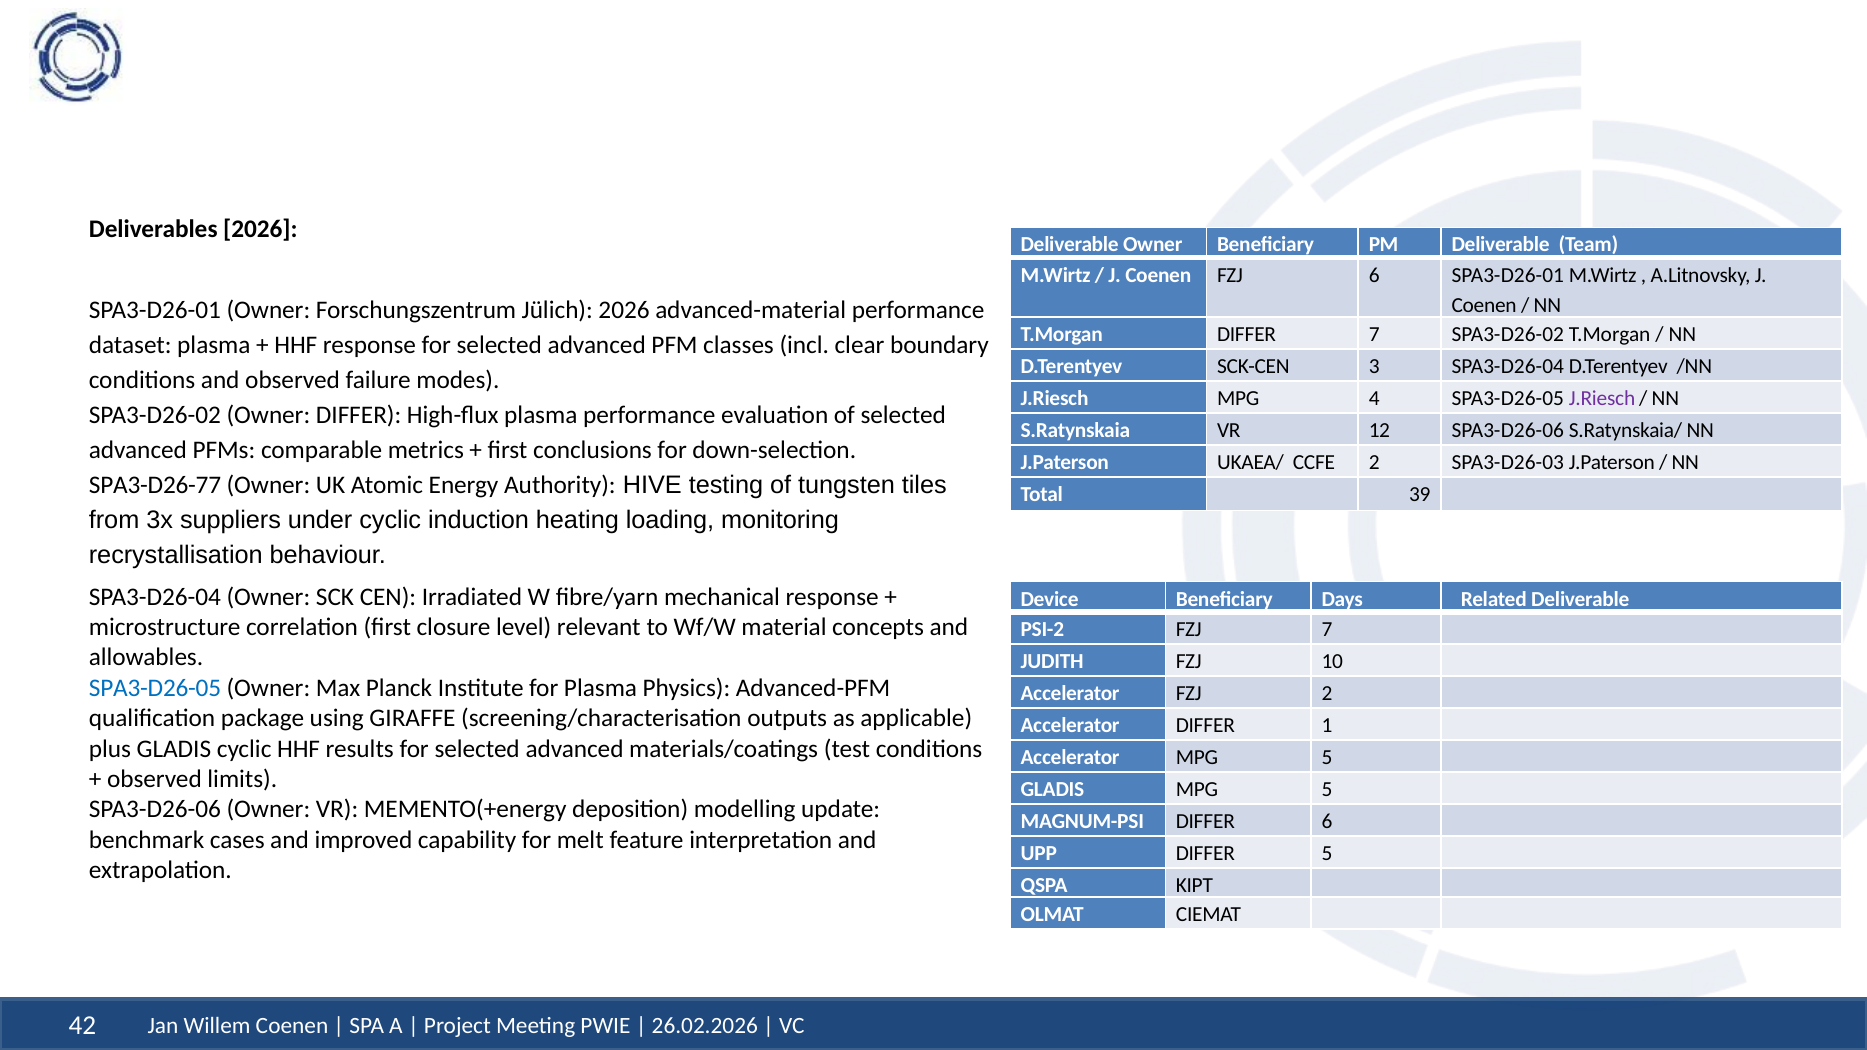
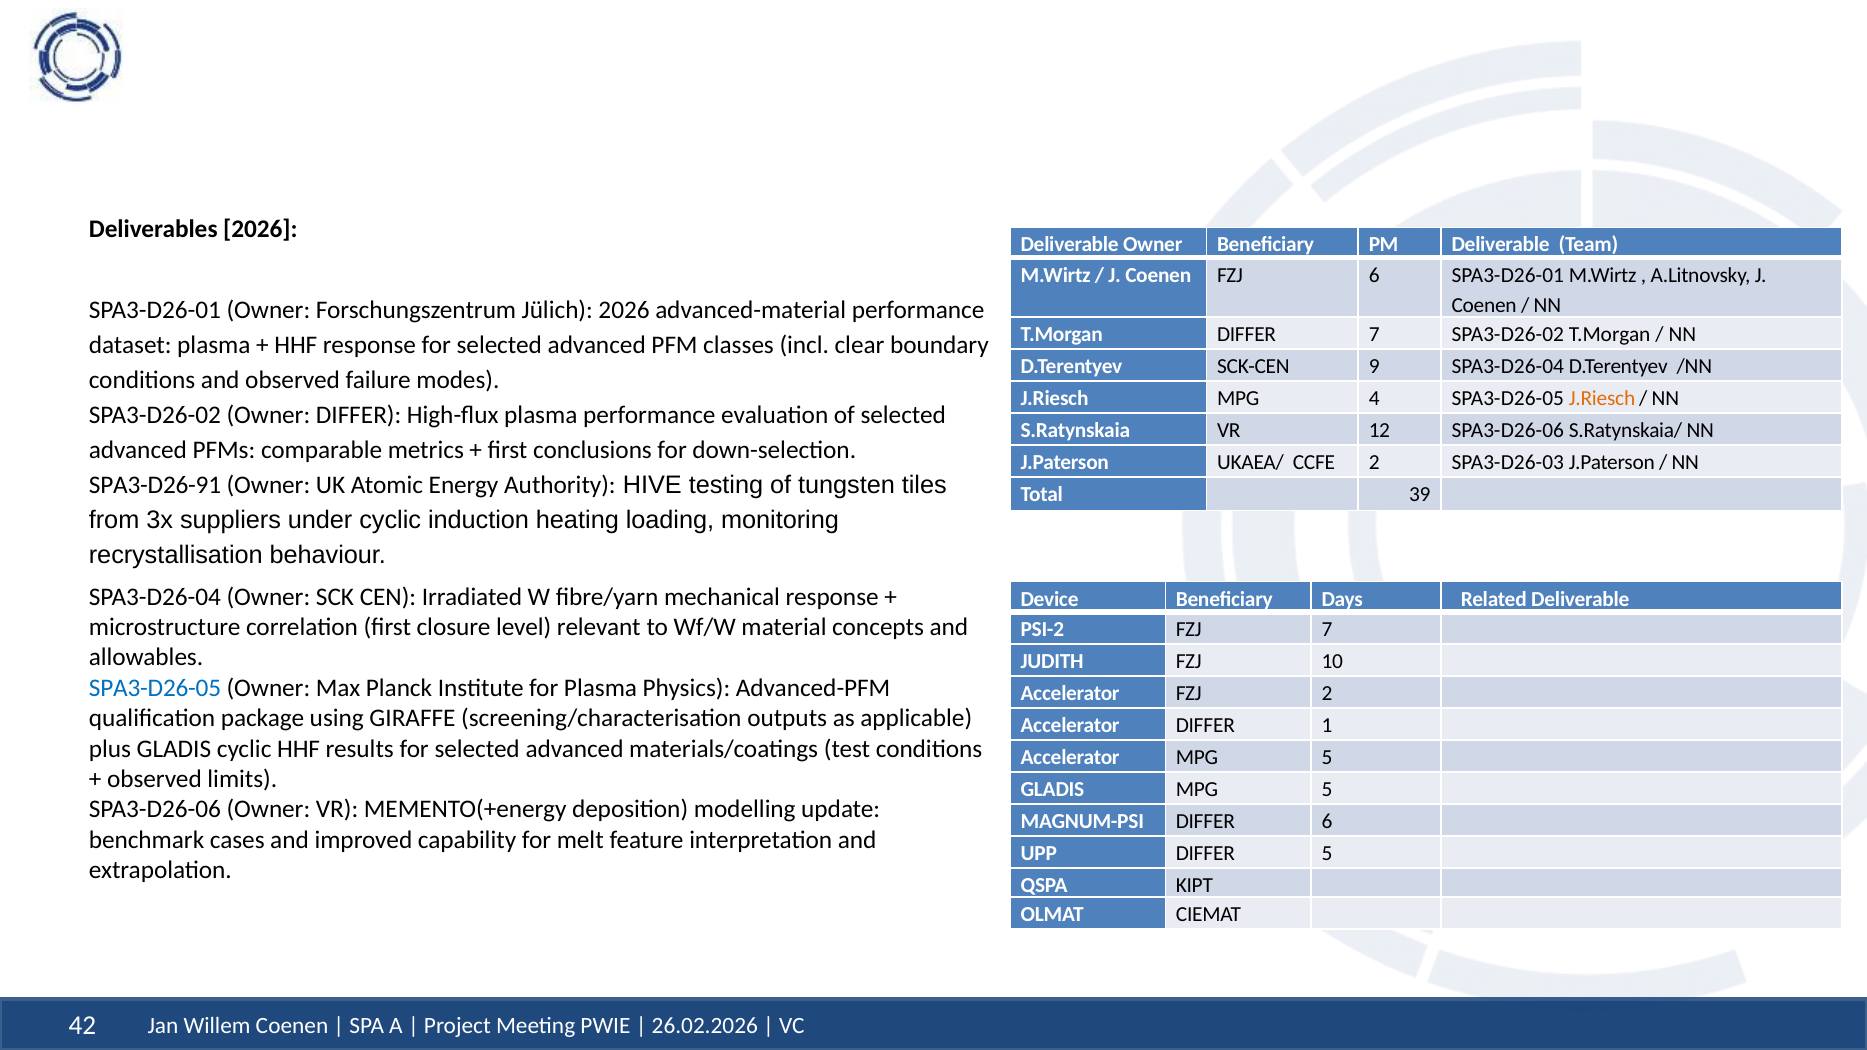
3: 3 -> 9 (1374, 366)
J.Riesch colour: purple -> orange (1602, 398)
SPA3-D26-77: SPA3-D26-77 -> SPA3-D26-91 (155, 485)
